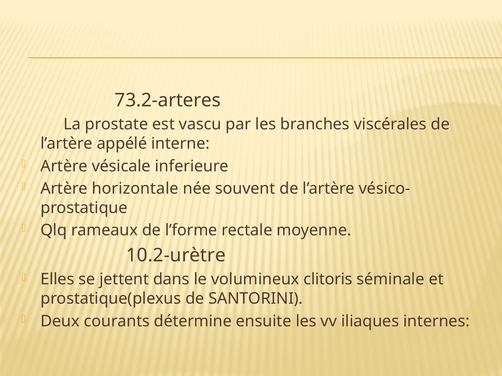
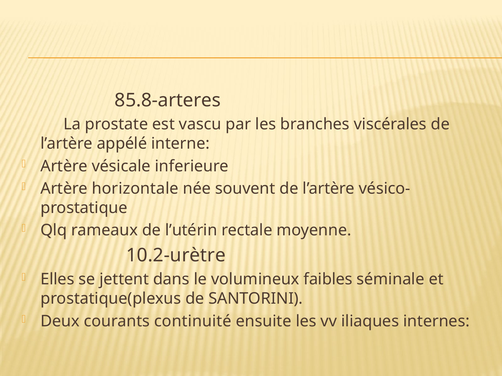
73.2-arteres: 73.2-arteres -> 85.8-arteres (168, 100)
l’forme: l’forme -> l’utérin (191, 231)
clitoris: clitoris -> faibles (328, 280)
détermine: détermine -> continuité (193, 322)
